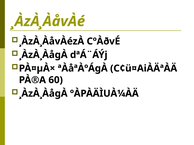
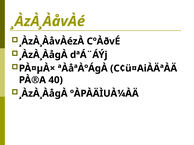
60: 60 -> 40 (56, 80)
